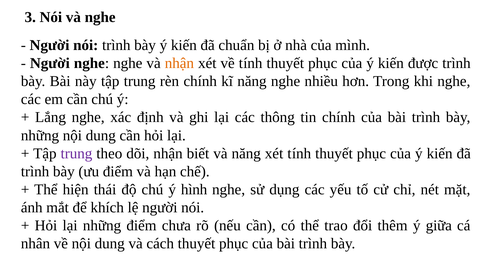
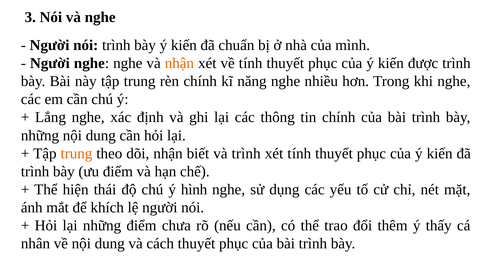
trung colour: purple -> orange (76, 153)
và năng: năng -> trình (246, 153)
giữa: giữa -> thấy (439, 225)
